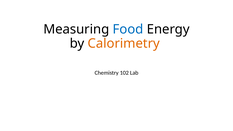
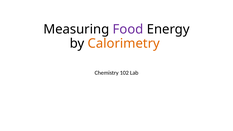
Food colour: blue -> purple (128, 29)
